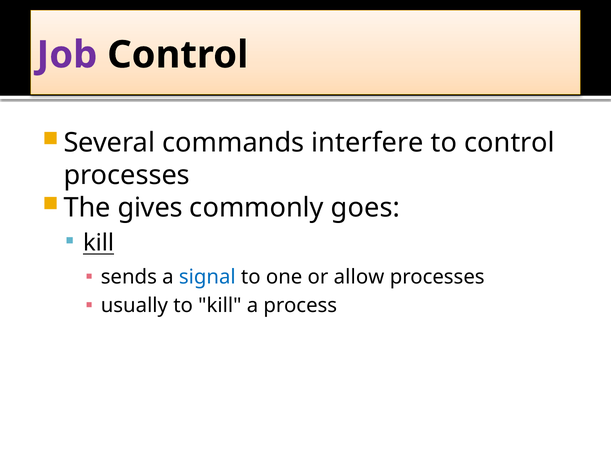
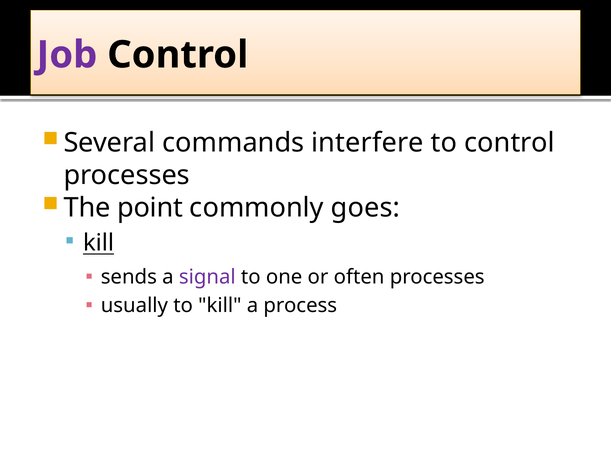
gives: gives -> point (150, 208)
signal colour: blue -> purple (207, 277)
allow: allow -> often (359, 277)
